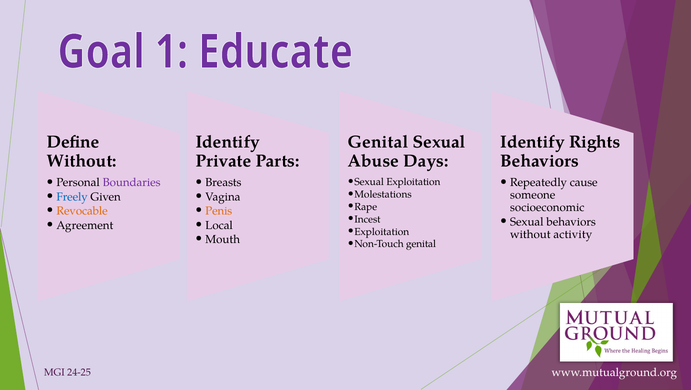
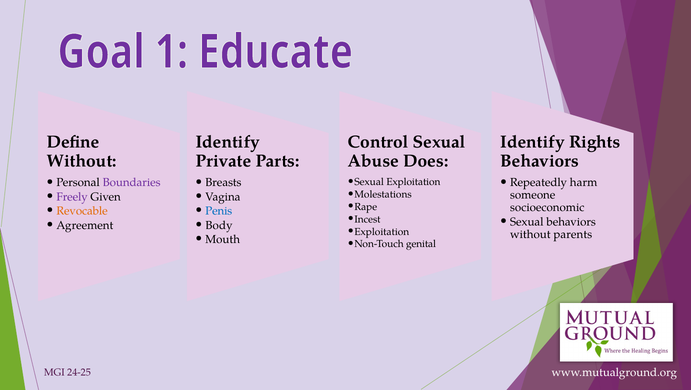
Genital: Genital -> Control (378, 142)
Days: Days -> Does (426, 161)
cause: cause -> harm (584, 182)
Freely colour: blue -> purple (72, 197)
Penis colour: orange -> blue (219, 211)
Local: Local -> Body (219, 225)
activity: activity -> parents (573, 234)
